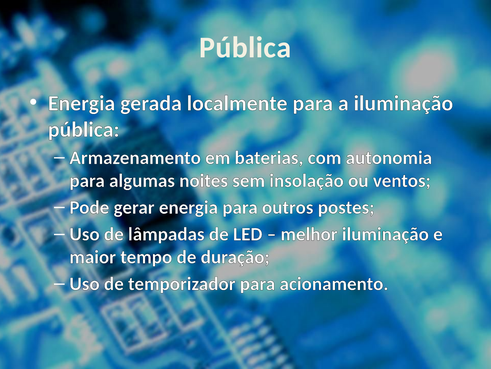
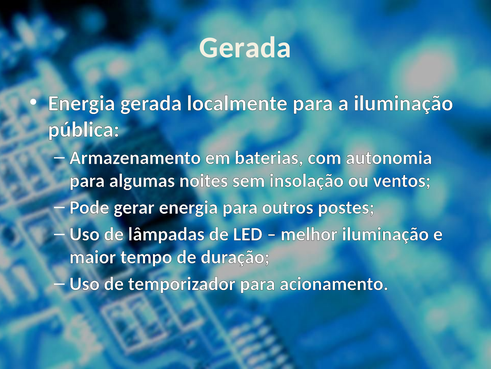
Pública: Pública -> Gerada (245, 48)
